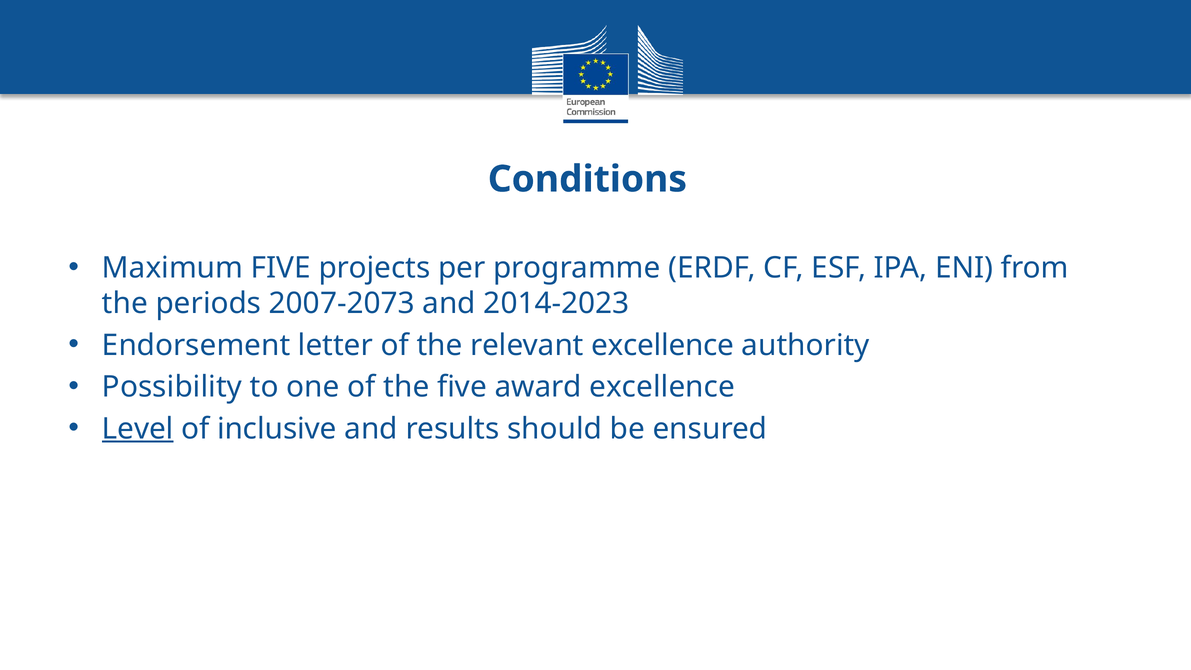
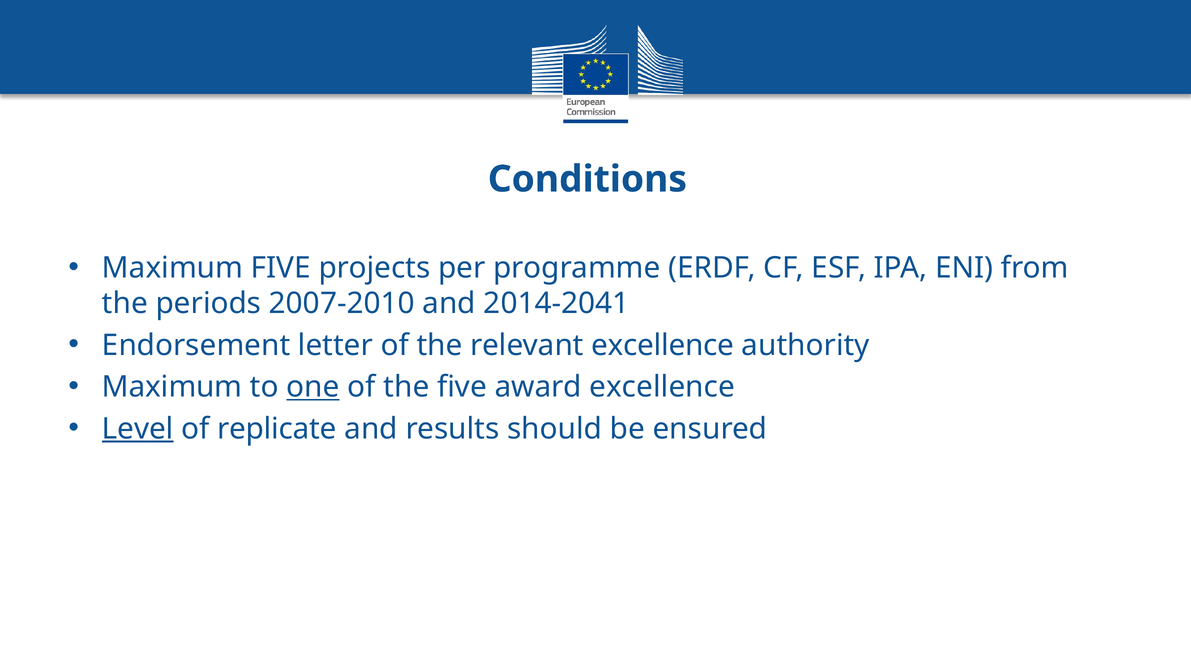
2007-2073: 2007-2073 -> 2007-2010 (342, 304)
2014-2023: 2014-2023 -> 2014-2041 (556, 304)
Possibility: Possibility -> Maximum (172, 387)
one underline: none -> present (313, 387)
inclusive: inclusive -> replicate (277, 429)
